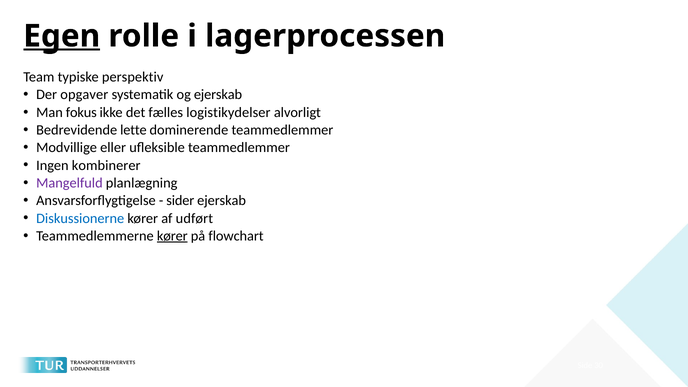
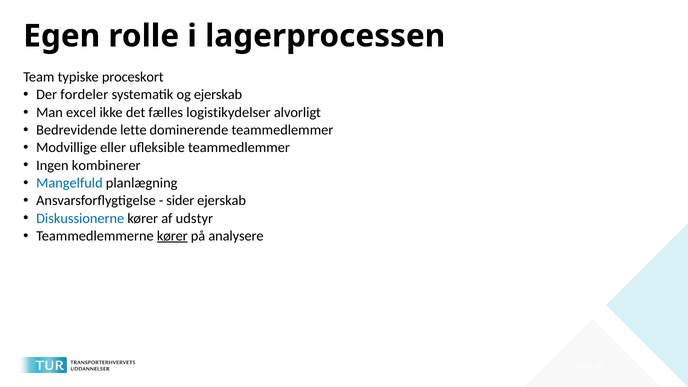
Egen underline: present -> none (62, 36)
perspektiv: perspektiv -> proceskort (133, 77)
opgaver: opgaver -> fordeler (84, 95)
fokus: fokus -> excel (81, 112)
Mangelfuld colour: purple -> blue (69, 183)
udført: udført -> udstyr (194, 218)
flowchart: flowchart -> analysere (236, 236)
